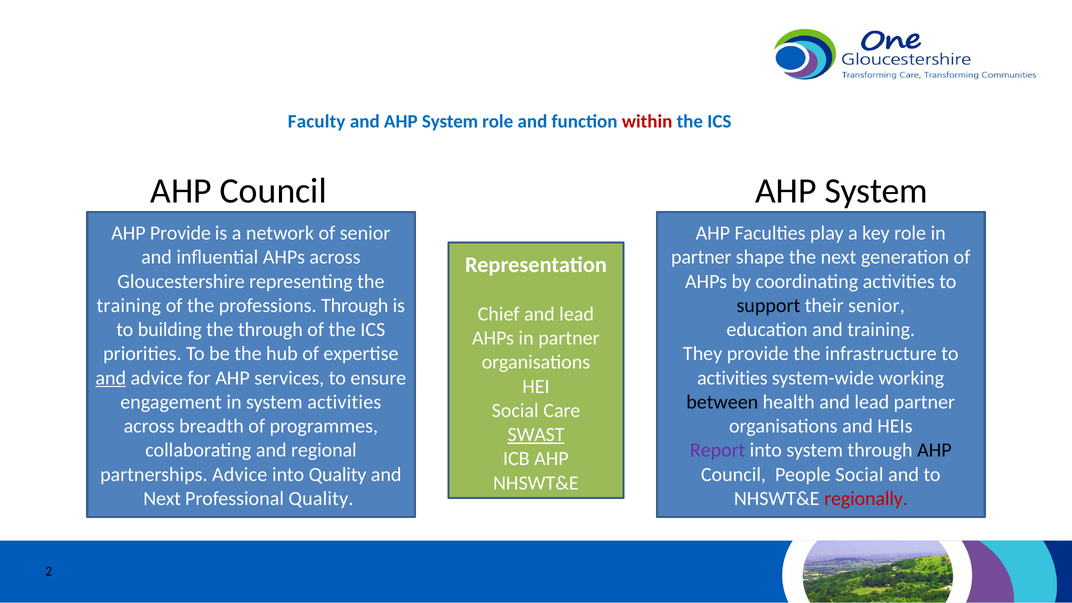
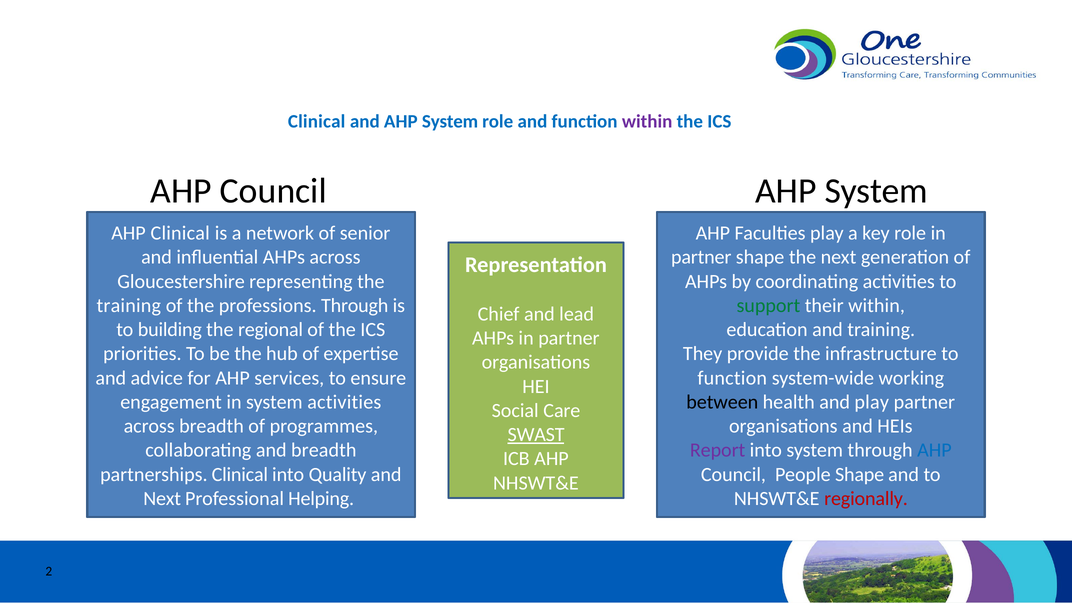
Faculty: Faculty -> Clinical (317, 122)
within colour: red -> purple (647, 122)
AHP Provide: Provide -> Clinical (180, 233)
support colour: black -> green (768, 306)
their senior: senior -> within (877, 306)
the through: through -> regional (271, 330)
and underline: present -> none (111, 378)
activities: activities -> function (732, 378)
health and lead: lead -> play (872, 402)
and regional: regional -> breadth (324, 450)
AHP colour: black -> blue (934, 450)
partnerships Advice: Advice -> Clinical (240, 474)
People Social: Social -> Shape (860, 474)
Professional Quality: Quality -> Helping (321, 499)
